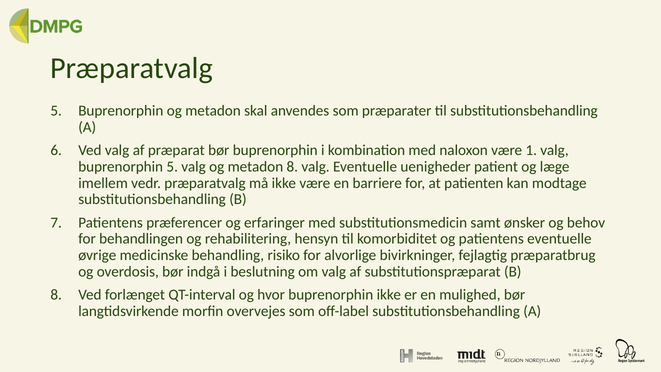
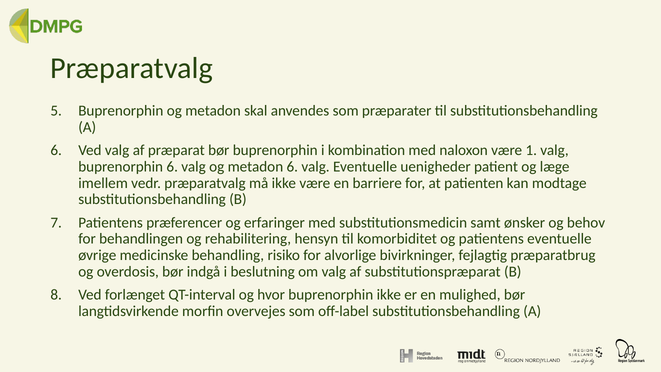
buprenorphin 5: 5 -> 6 (172, 167)
metadon 8: 8 -> 6 (292, 167)
